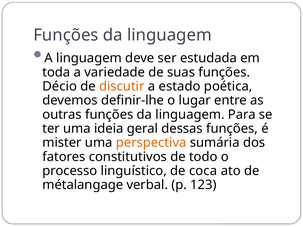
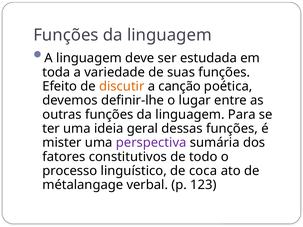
Décio: Décio -> Efeito (60, 86)
estado: estado -> canção (180, 86)
perspectiva colour: orange -> purple (151, 143)
